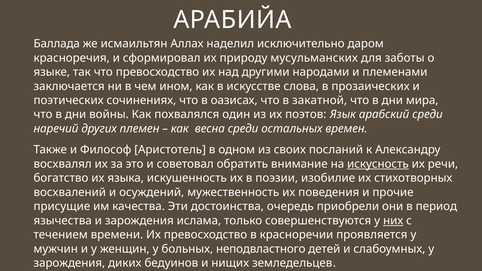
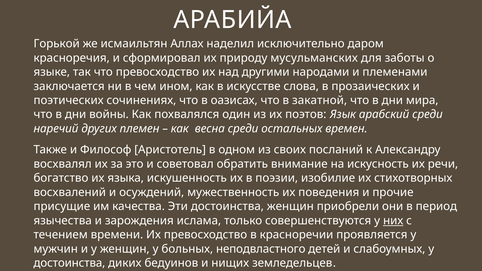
Баллада: Баллада -> Горькой (57, 44)
искусность underline: present -> none (378, 164)
достоинства очередь: очередь -> женщин (290, 207)
зарождения: зарождения -> достоинства (69, 263)
